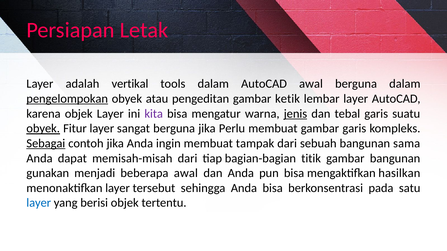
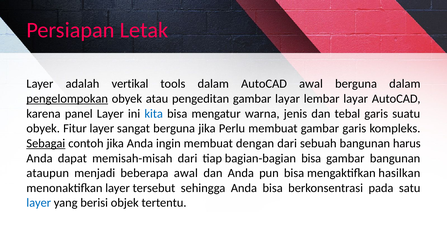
gambar ketik: ketik -> layar (288, 99)
lembar layer: layer -> layar (356, 99)
karena objek: objek -> panel (79, 114)
kita colour: purple -> blue (154, 114)
jenis underline: present -> none (295, 114)
obyek underline: present -> none (43, 129)
tampak: tampak -> dengan (255, 144)
sama: sama -> harus (407, 144)
bagian-bagian titik: titik -> bisa (311, 159)
gunakan: gunakan -> ataupun (48, 173)
